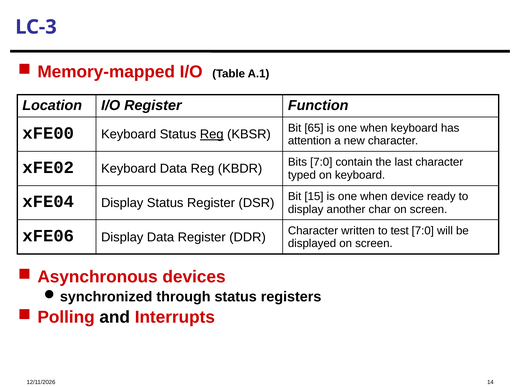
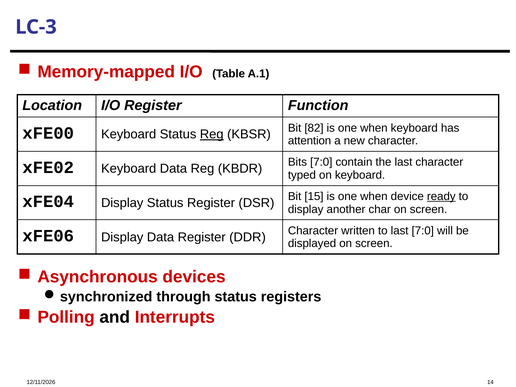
65: 65 -> 82 (314, 128)
ready underline: none -> present (441, 196)
to test: test -> last (400, 231)
